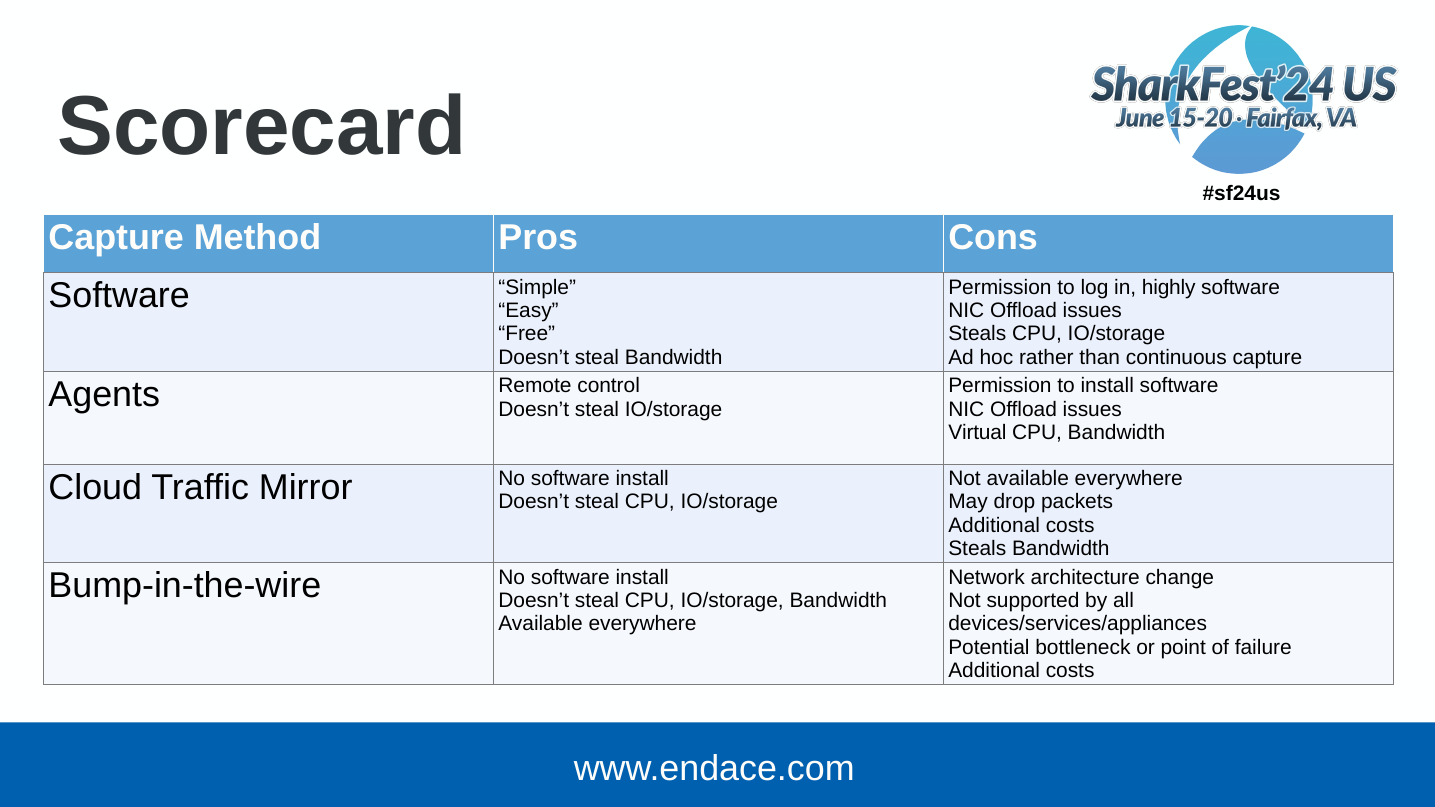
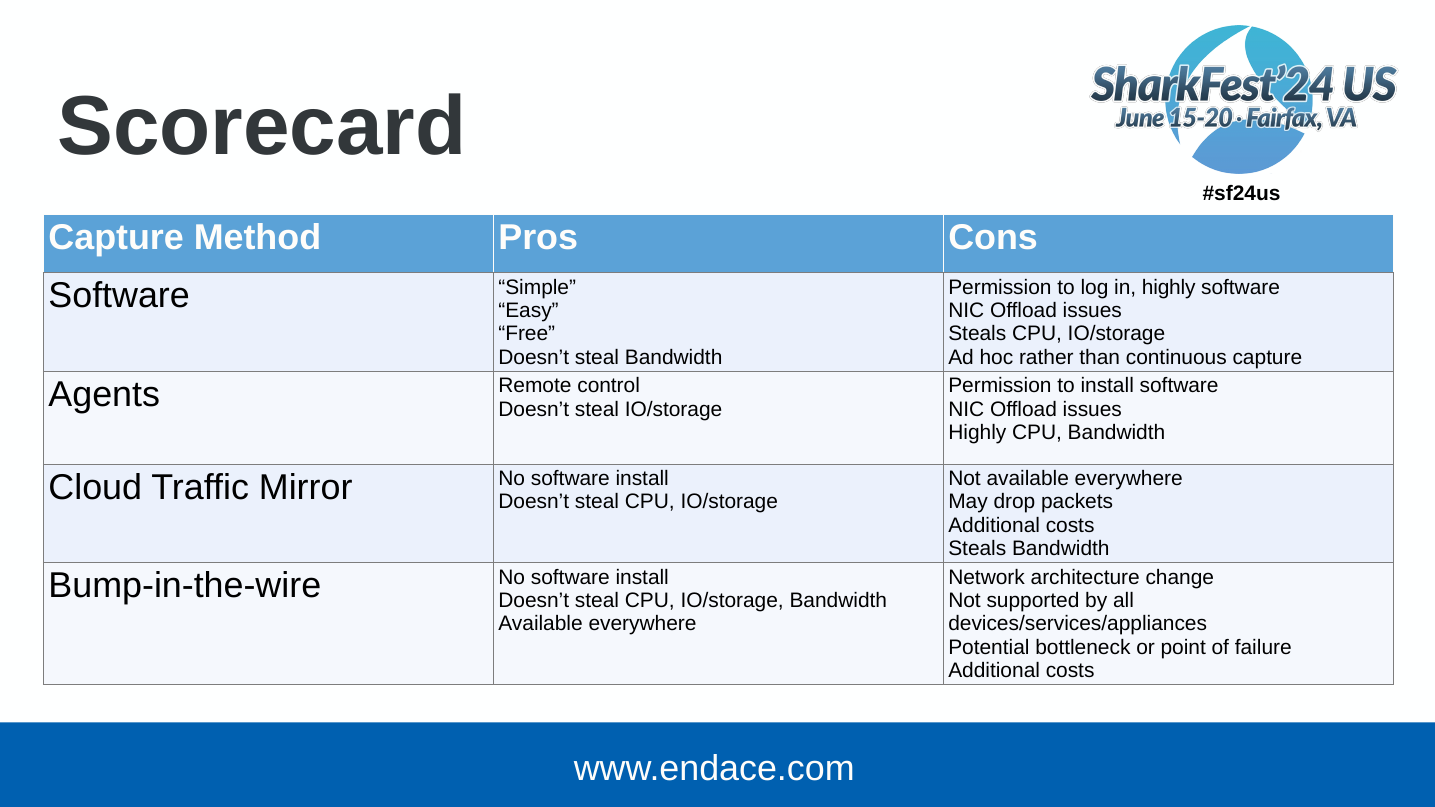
Virtual: Virtual -> Highly (977, 433)
